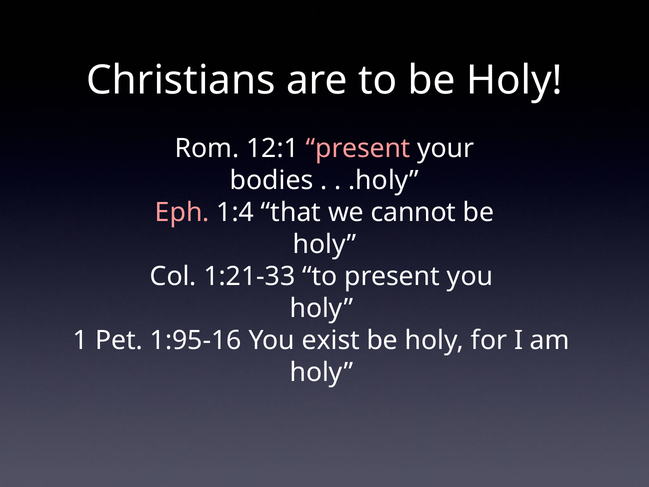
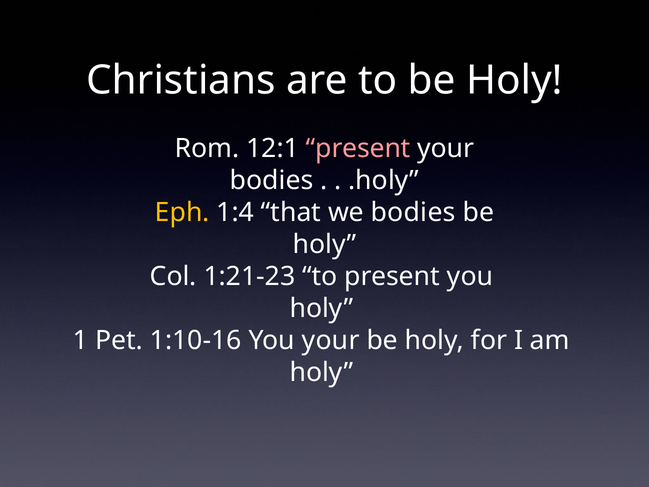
Eph colour: pink -> yellow (182, 212)
we cannot: cannot -> bodies (413, 212)
1:21-33: 1:21-33 -> 1:21-23 (249, 276)
1:95-16: 1:95-16 -> 1:10-16 (196, 341)
You exist: exist -> your (331, 341)
